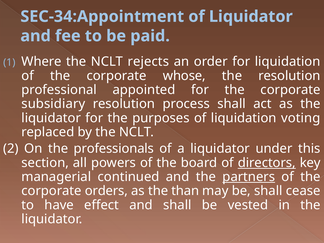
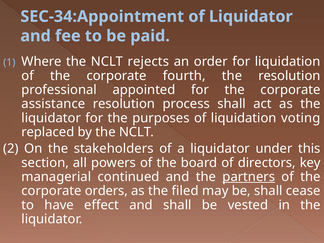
whose: whose -> fourth (184, 76)
subsidiary: subsidiary -> assistance (53, 104)
professionals: professionals -> stakeholders (114, 149)
directors underline: present -> none (267, 163)
than: than -> filed (185, 191)
